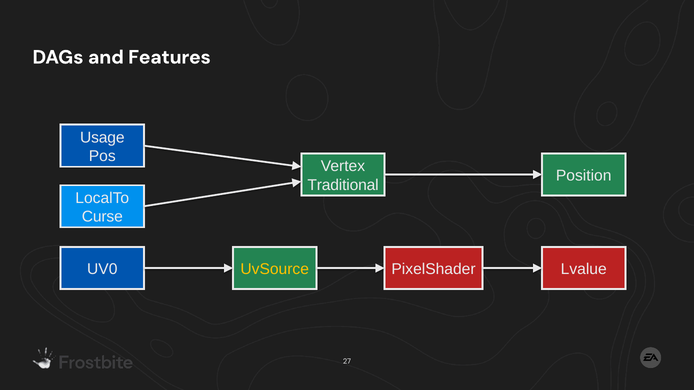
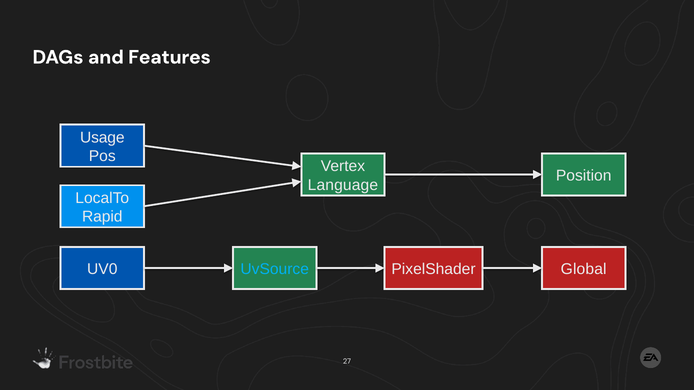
Traditional: Traditional -> Language (343, 185)
Curse: Curse -> Rapid (102, 217)
UvSource colour: yellow -> light blue (275, 269)
Lvalue: Lvalue -> Global (584, 269)
